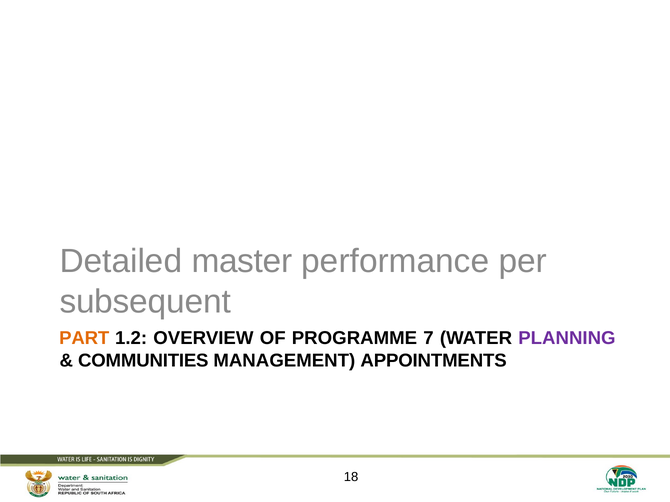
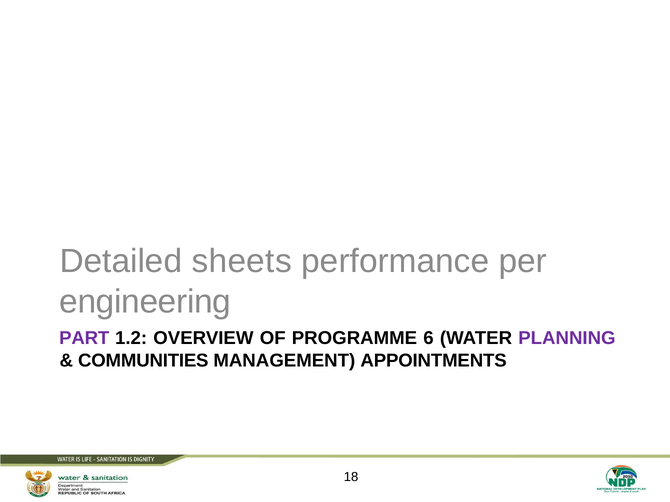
master: master -> sheets (242, 262)
subsequent: subsequent -> engineering (145, 302)
PART colour: orange -> purple (84, 339)
7: 7 -> 6 (429, 339)
